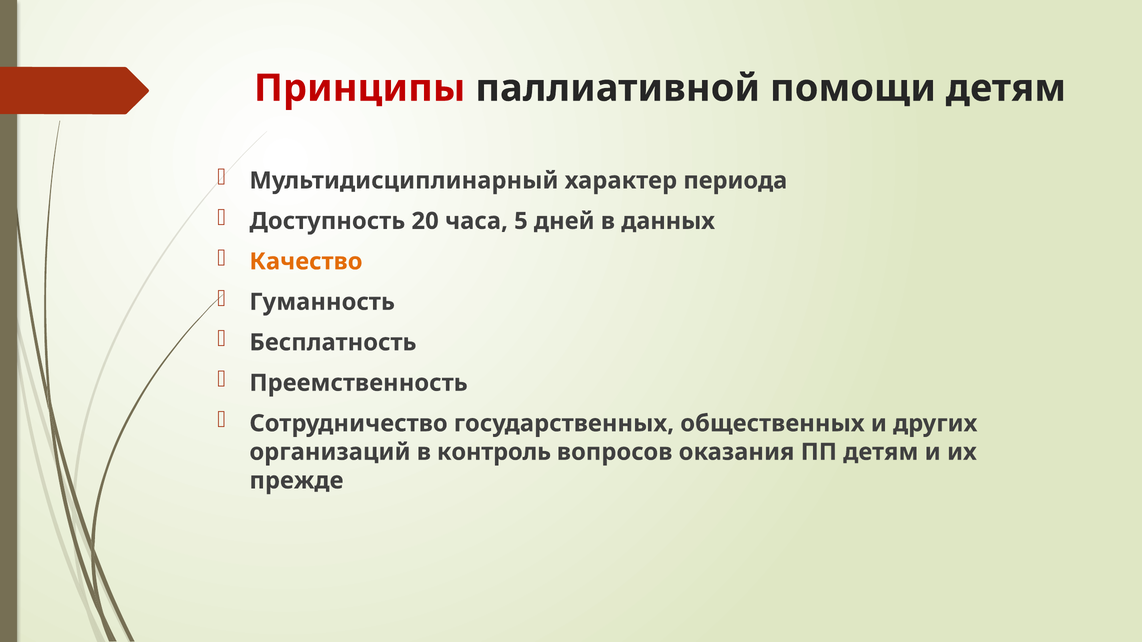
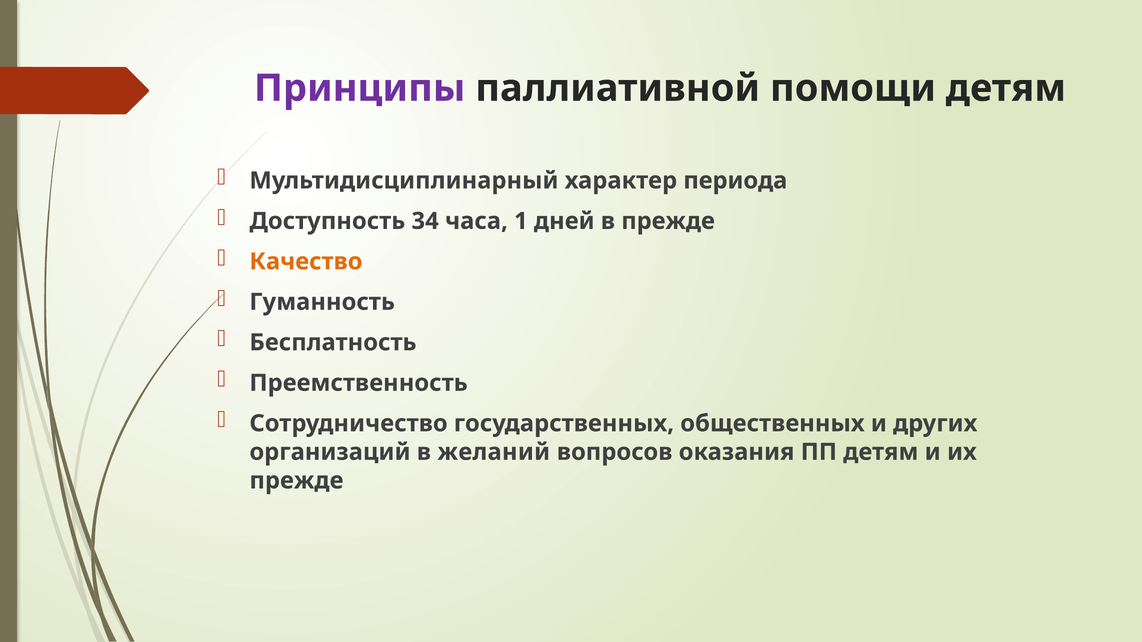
Принципы colour: red -> purple (360, 88)
20: 20 -> 34 (425, 221)
5: 5 -> 1 (521, 221)
в данных: данных -> прежде (668, 221)
контроль: контроль -> желаний (494, 452)
